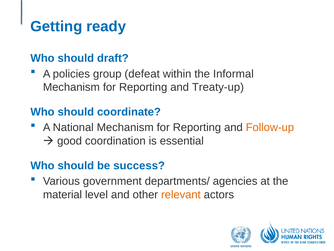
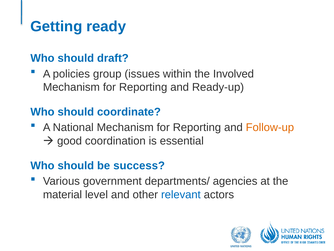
defeat: defeat -> issues (142, 74)
Informal: Informal -> Involved (233, 74)
Treaty-up: Treaty-up -> Ready-up (218, 87)
relevant colour: orange -> blue (181, 194)
